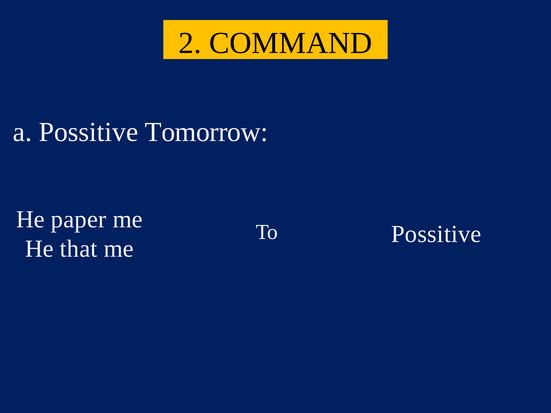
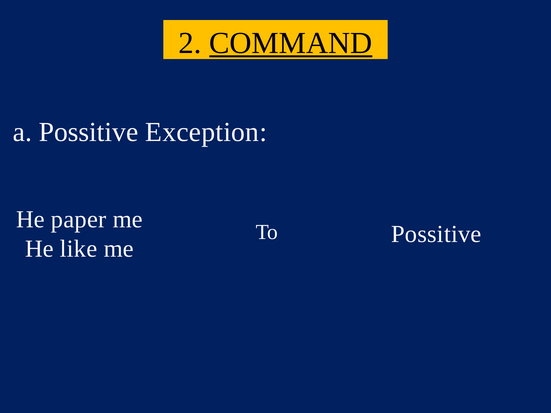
COMMAND underline: none -> present (291, 43)
Tomorrow: Tomorrow -> Exception (206, 132)
that: that -> like (79, 249)
